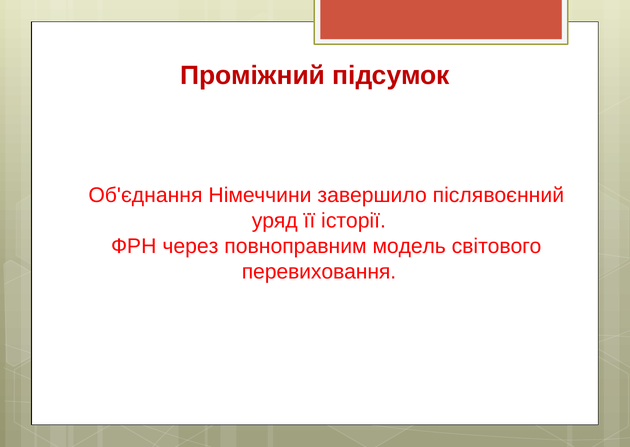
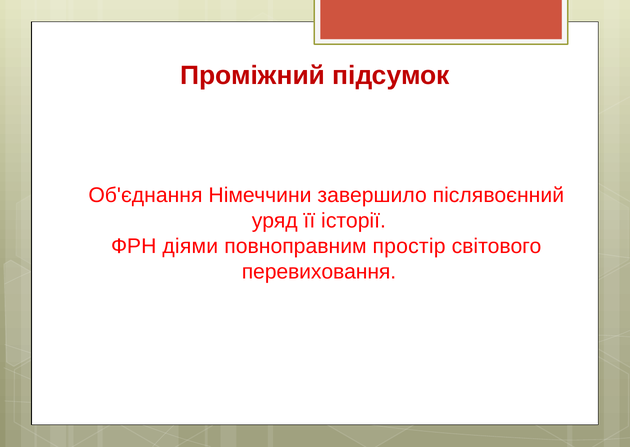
через: через -> діями (190, 246)
модель: модель -> простір (409, 246)
